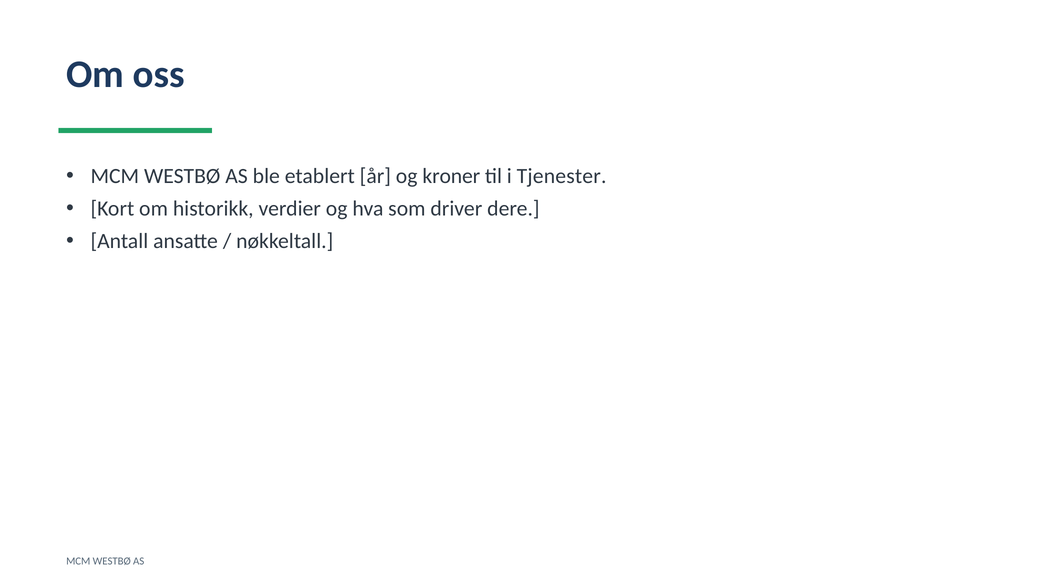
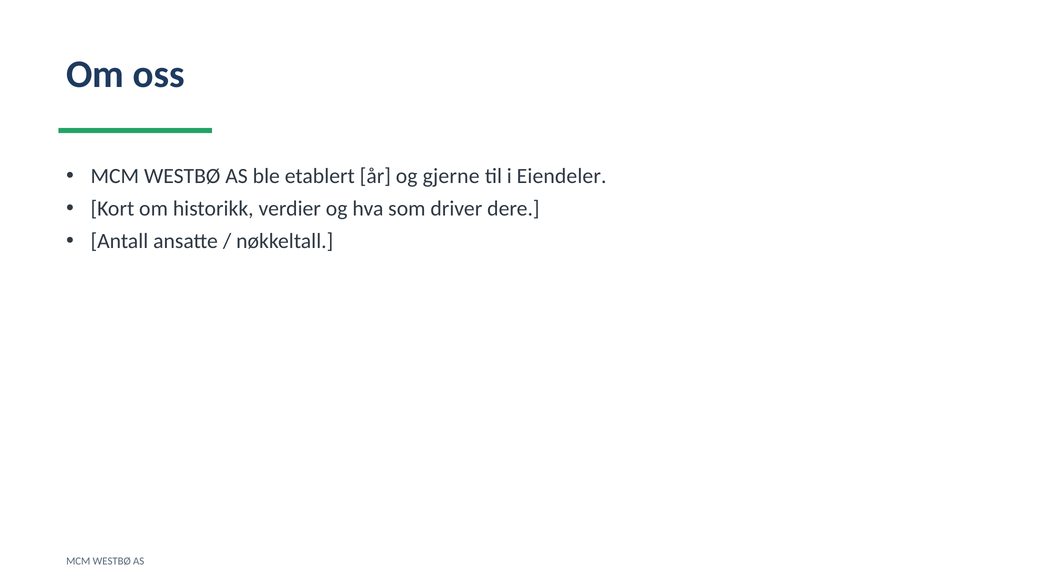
kroner: kroner -> gjerne (451, 176)
Tjenester: Tjenester -> Eiendeler (562, 176)
